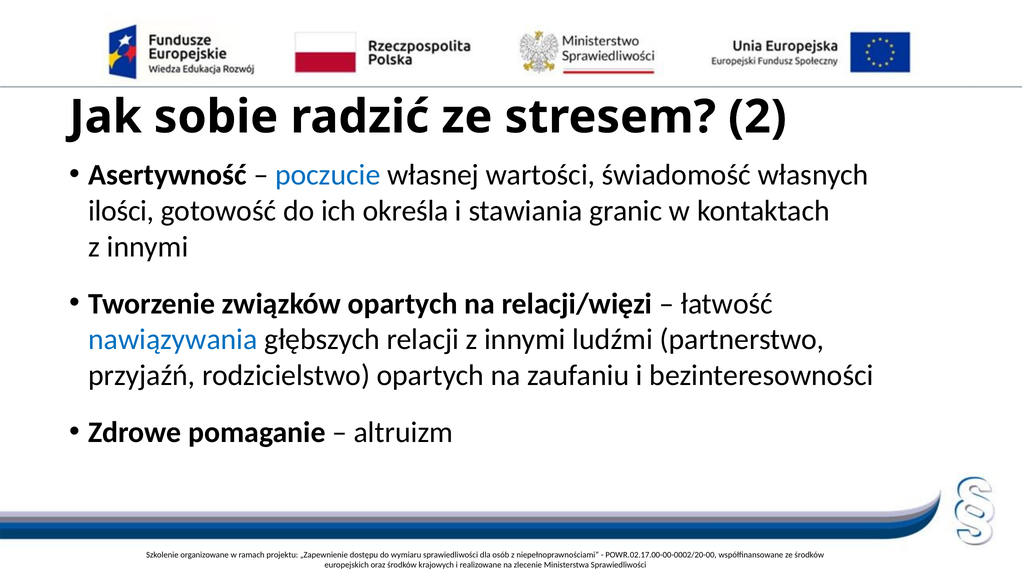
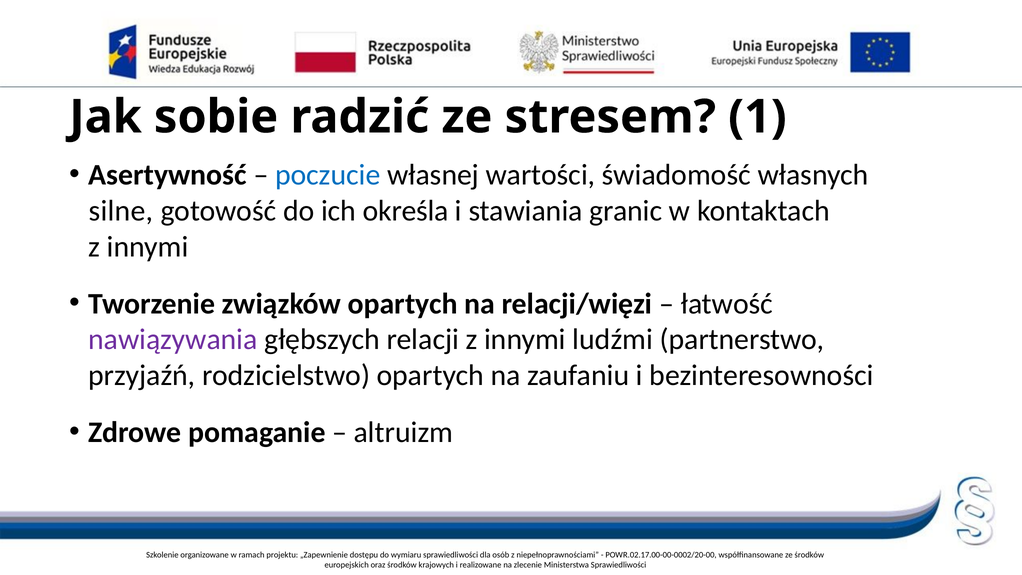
2: 2 -> 1 (757, 117)
ilości: ilości -> silne (121, 211)
nawiązywania colour: blue -> purple (173, 339)
